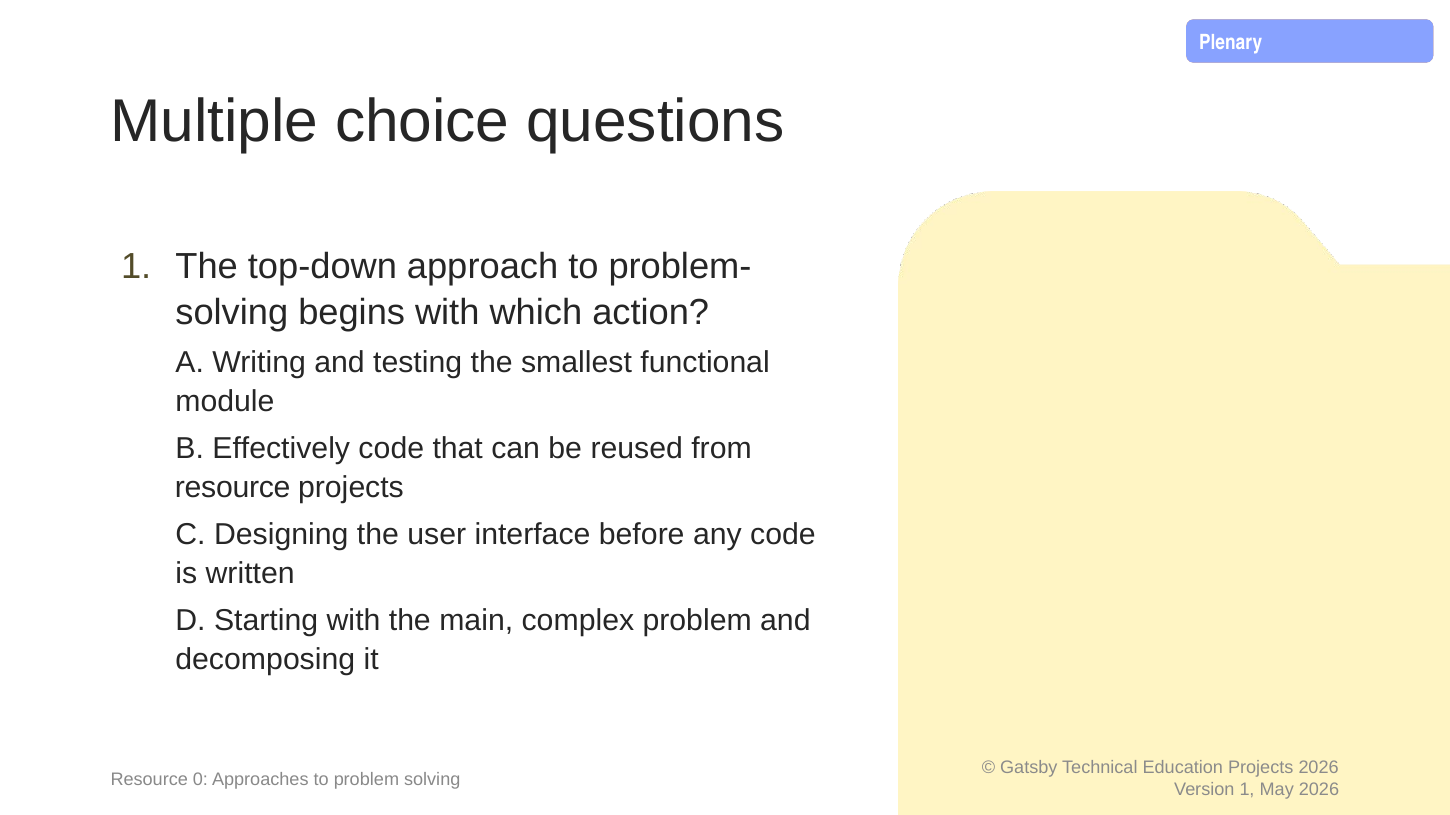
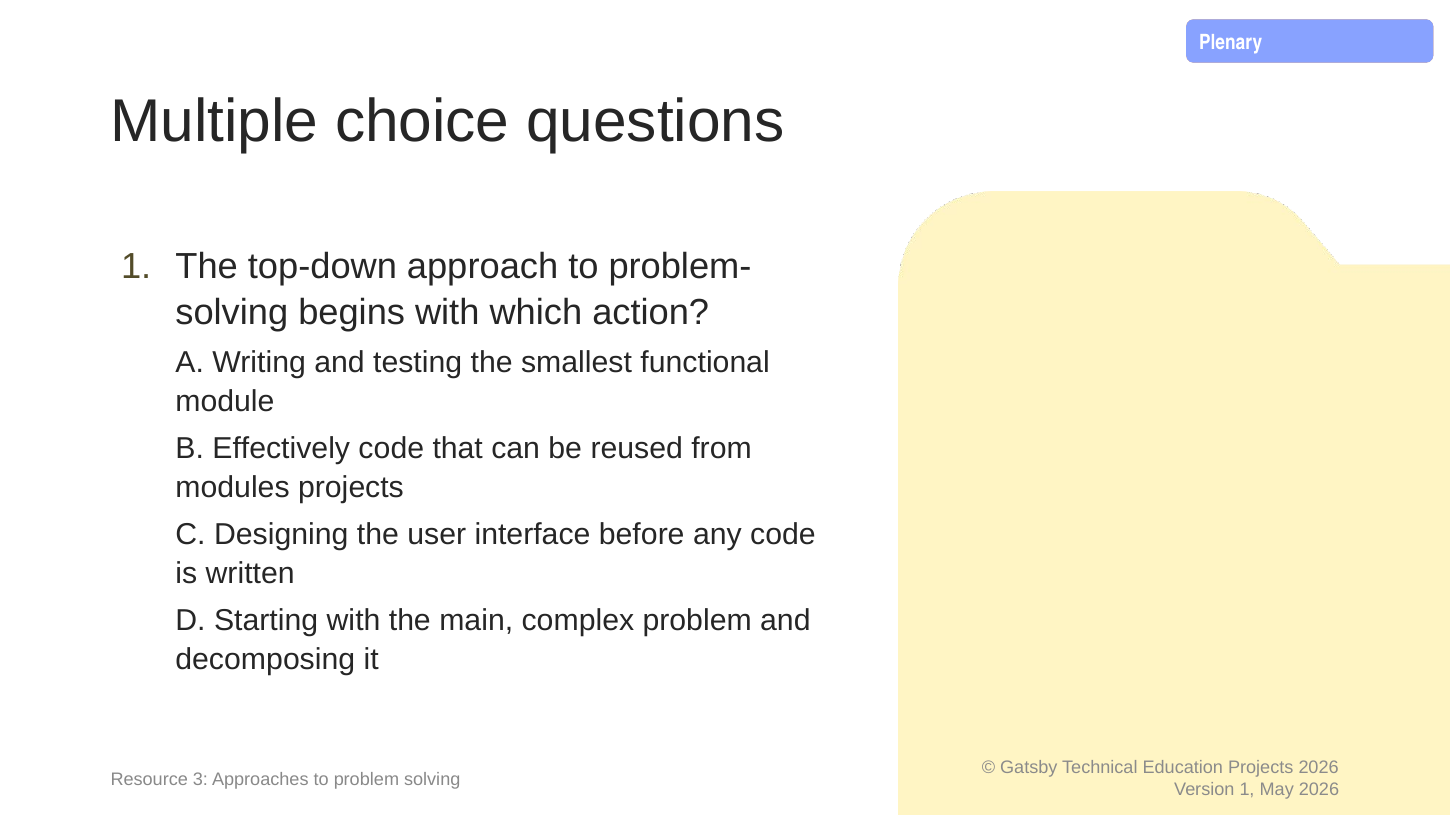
resource: resource -> modules (233, 488)
0: 0 -> 3 (200, 780)
